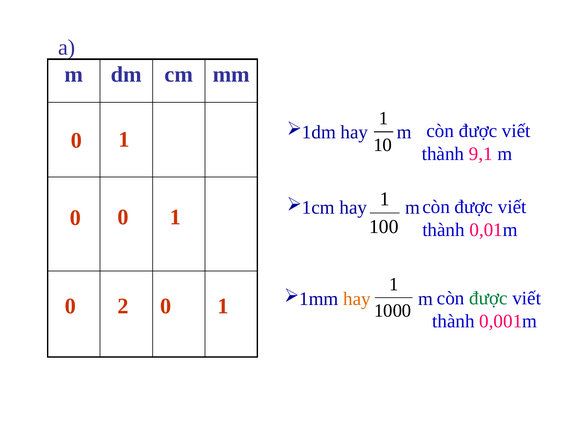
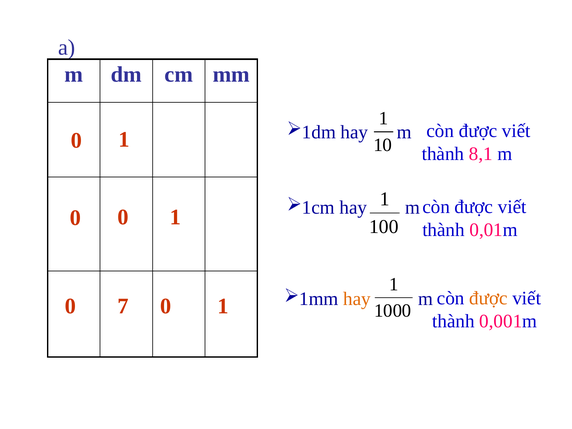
9,1: 9,1 -> 8,1 (481, 154)
được colour: green -> orange (488, 298)
2: 2 -> 7 (123, 306)
